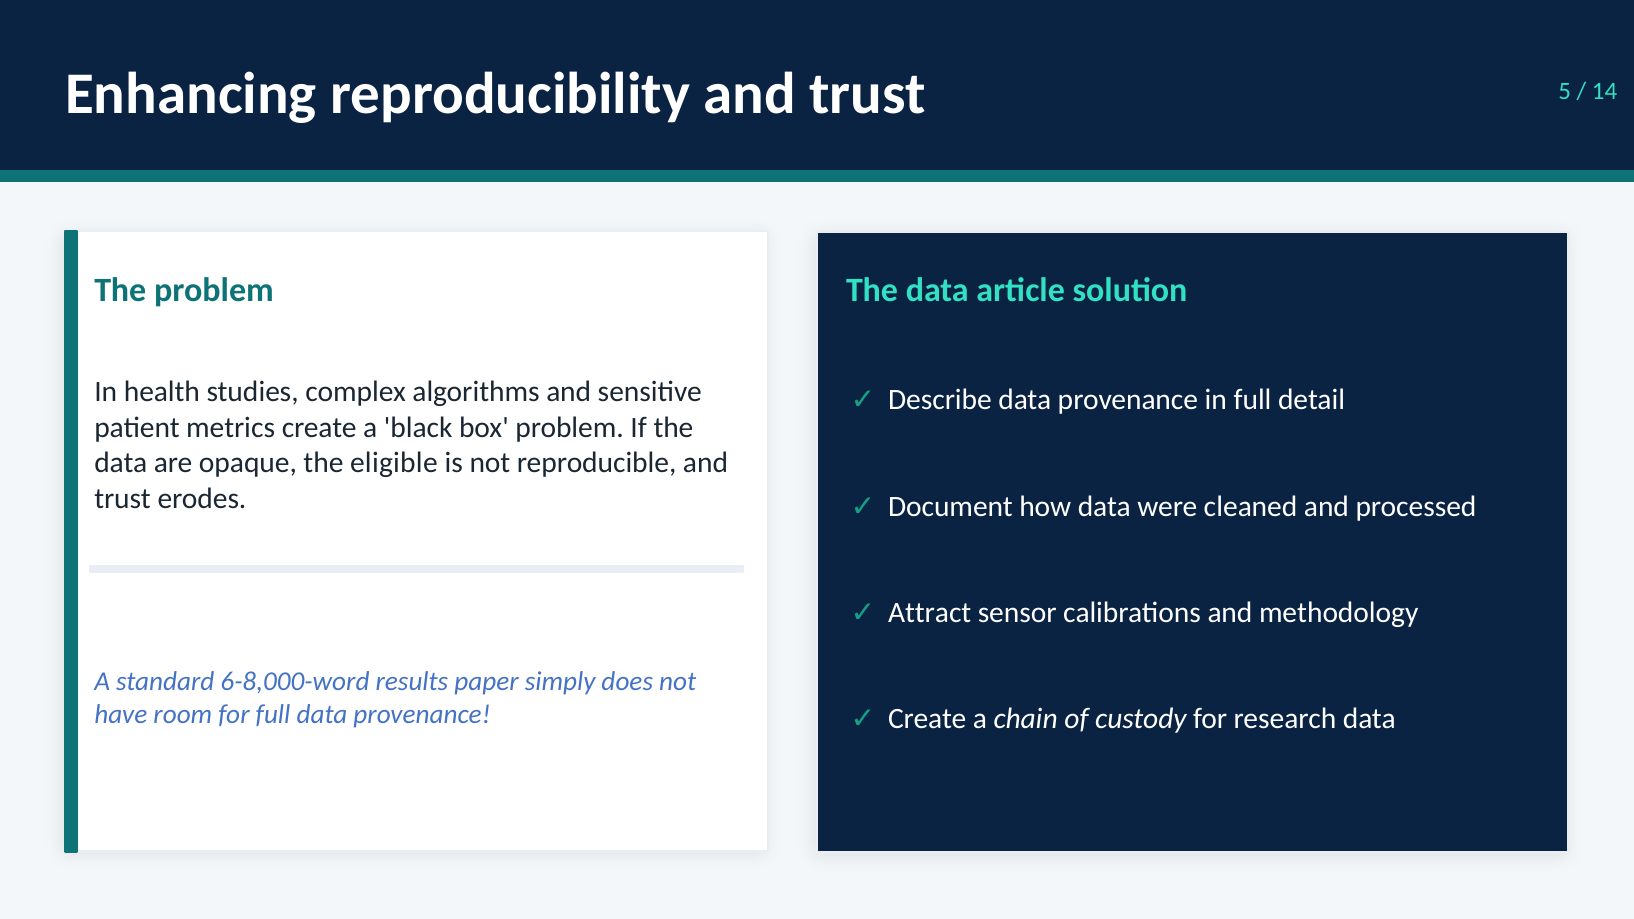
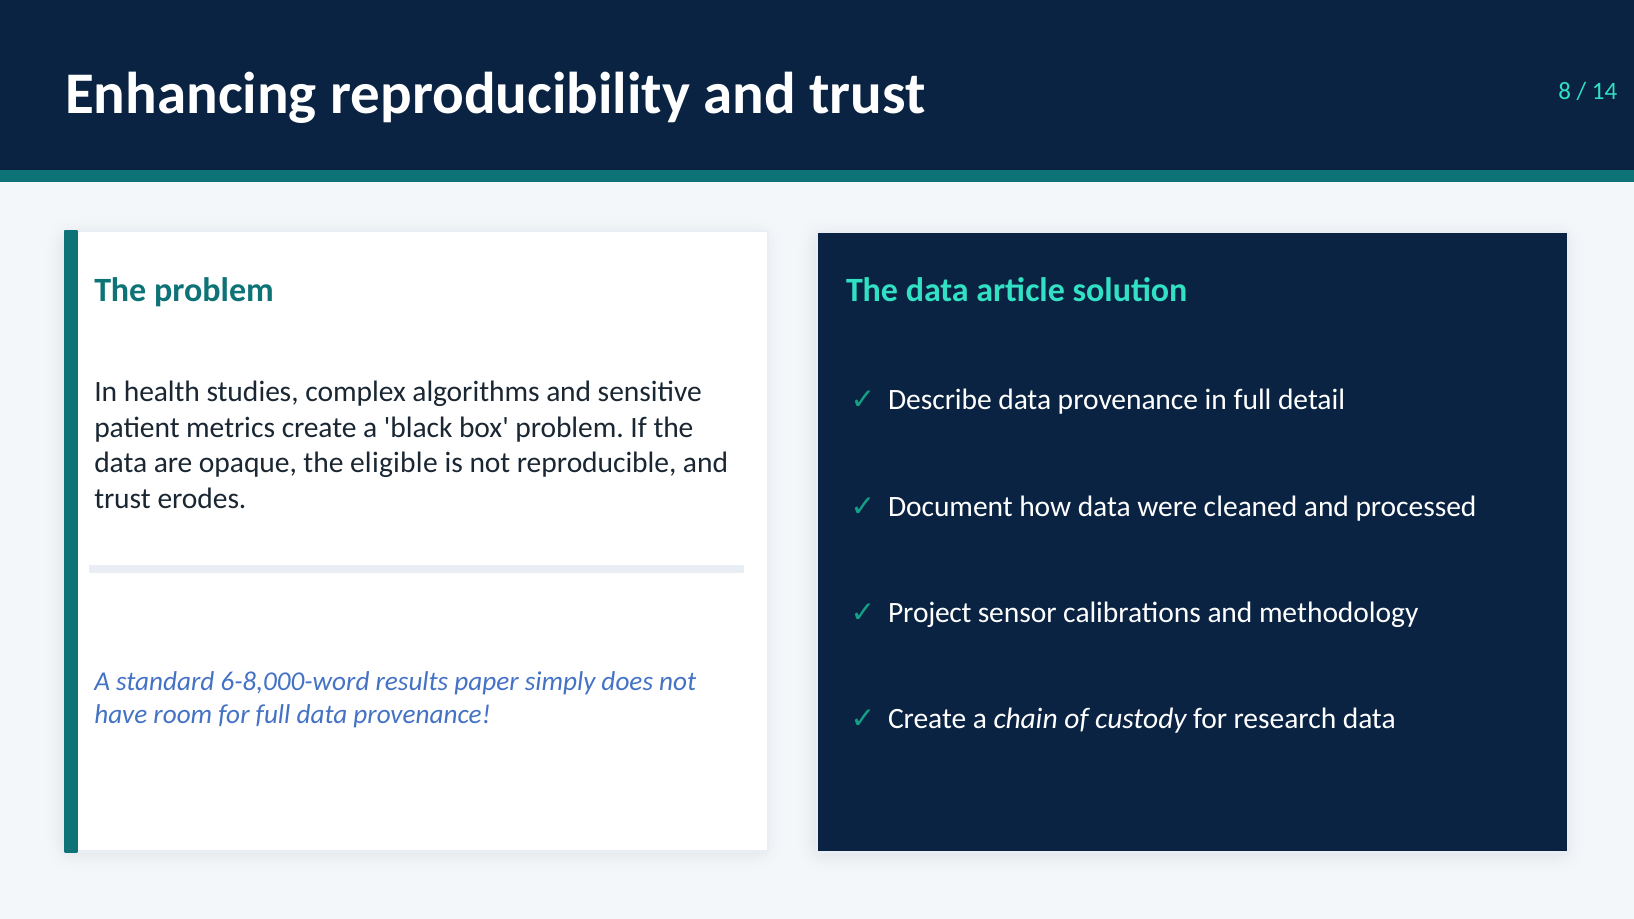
5: 5 -> 8 (1565, 92)
Attract: Attract -> Project (930, 613)
